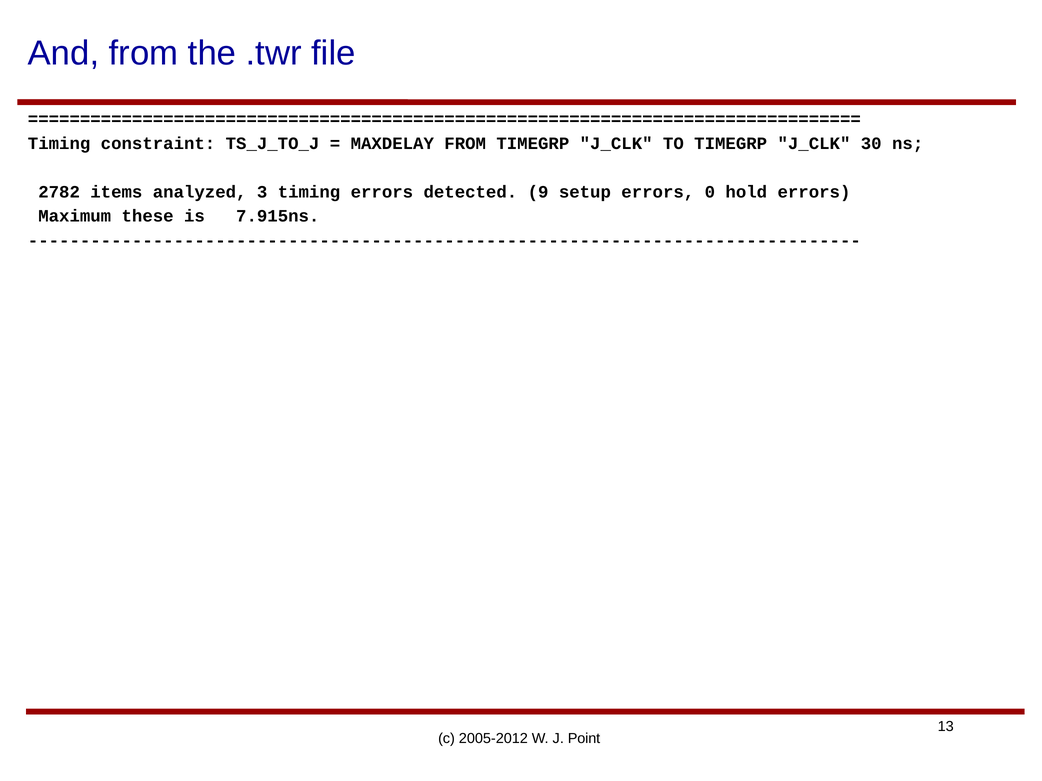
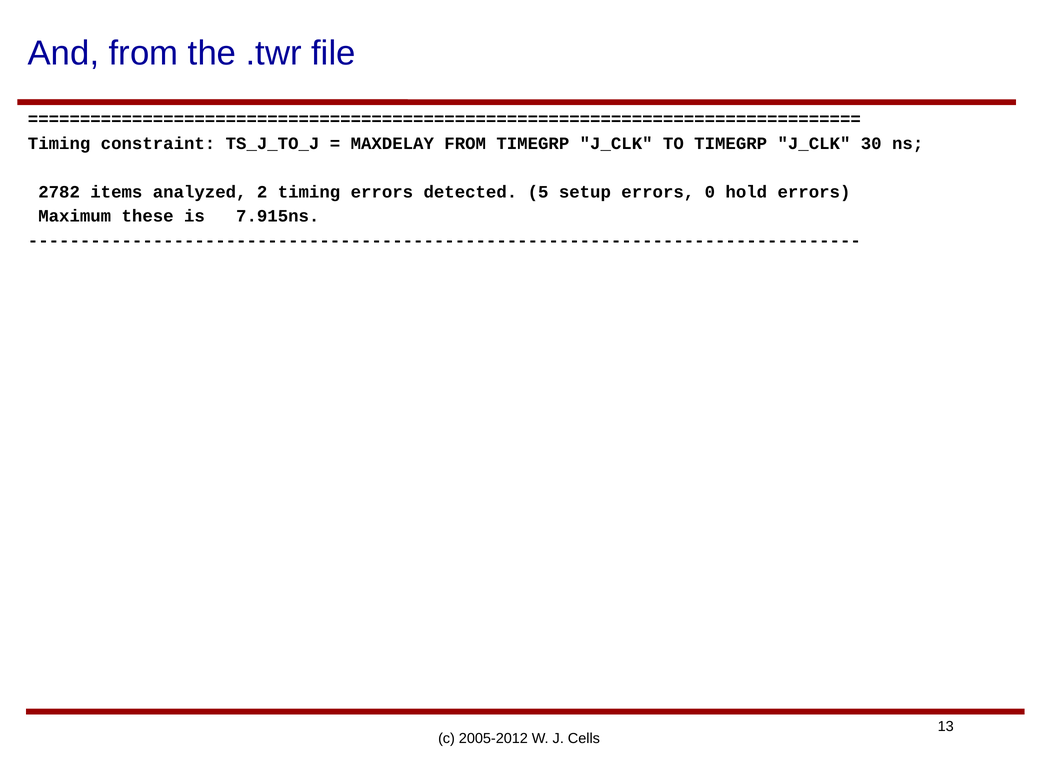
3: 3 -> 2 (262, 192)
9: 9 -> 5 (538, 192)
Point: Point -> Cells (584, 739)
